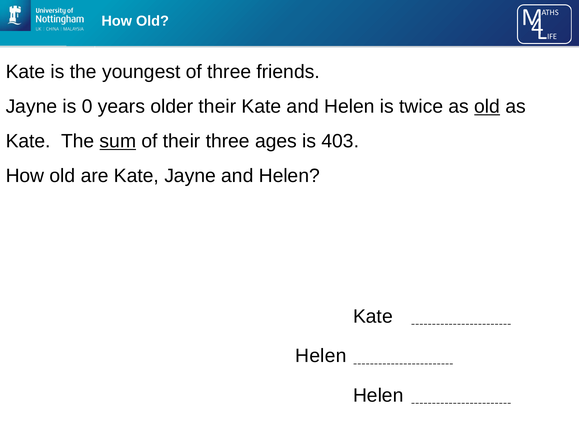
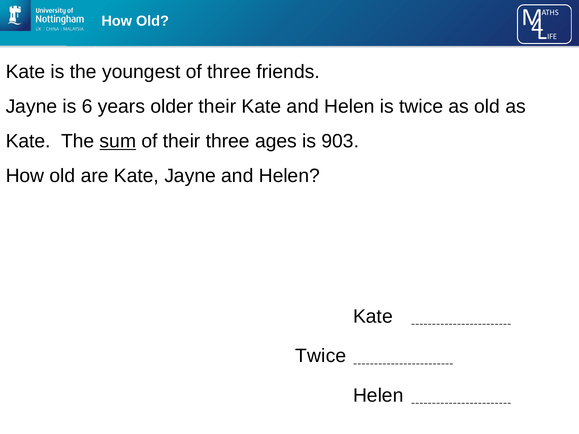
0: 0 -> 6 (87, 107)
old underline: present -> none (487, 107)
403: 403 -> 903 (340, 141)
Helen: Helen -> Twice (321, 356)
